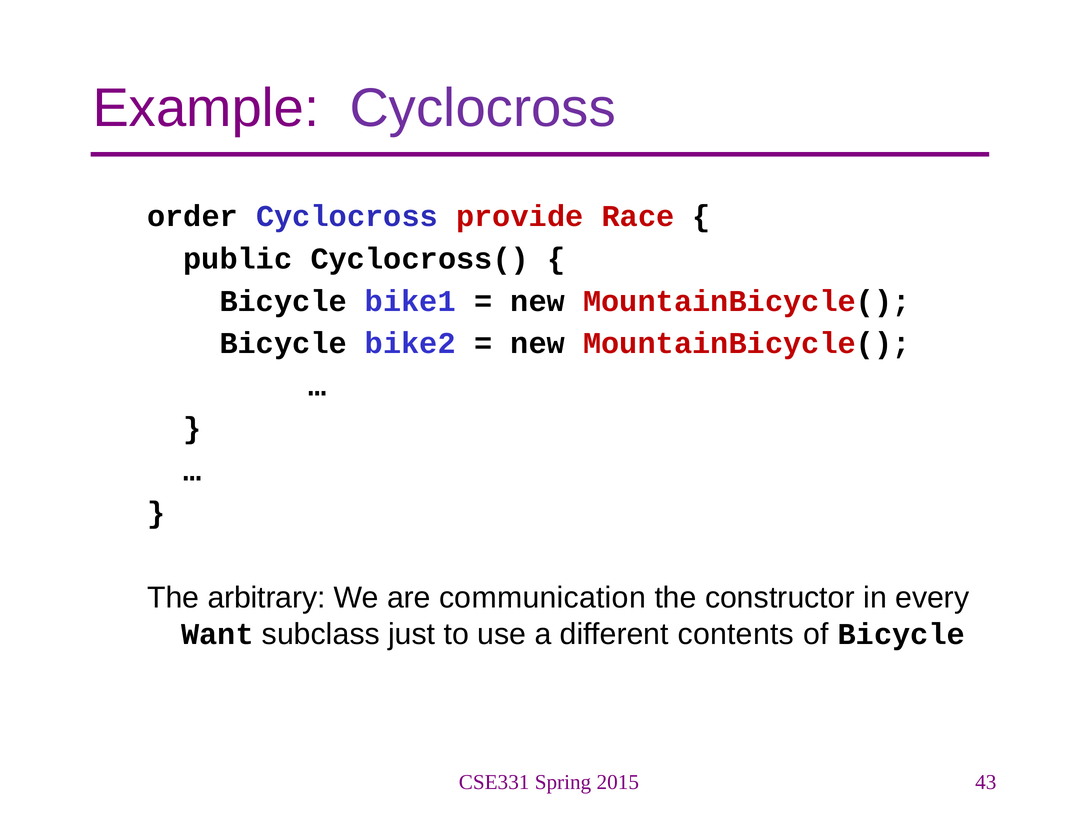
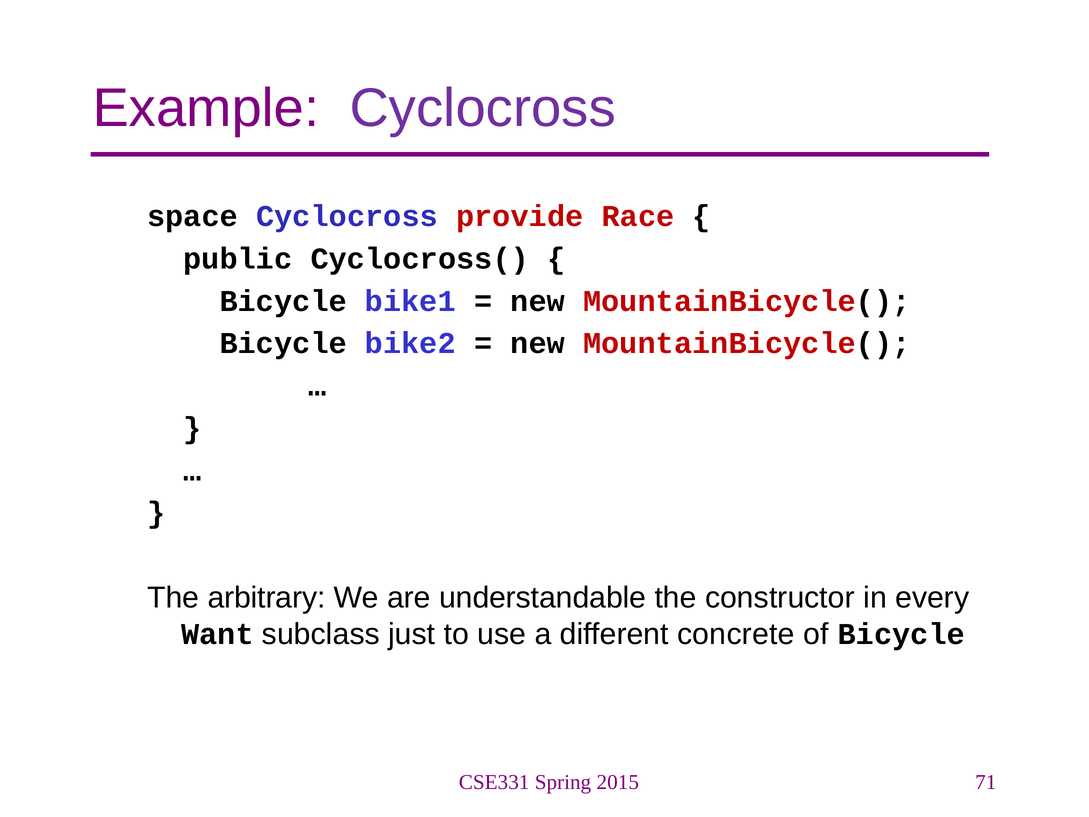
order: order -> space (192, 216)
communication: communication -> understandable (543, 598)
contents: contents -> concrete (736, 634)
43: 43 -> 71 (986, 782)
